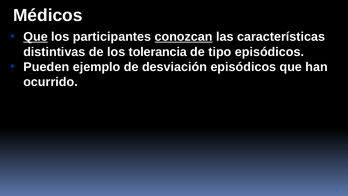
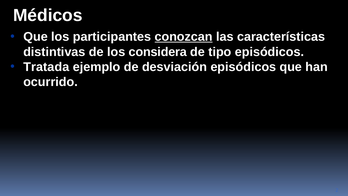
Que underline: present -> none (36, 37)
tolerancia: tolerancia -> considera (158, 52)
Pueden: Pueden -> Tratada (46, 67)
